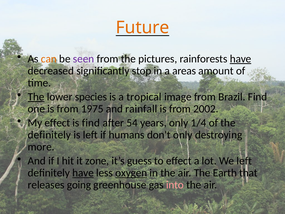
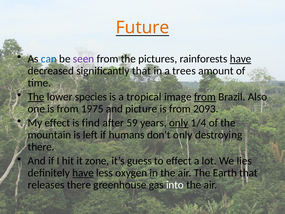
can colour: orange -> blue (49, 59)
significantly stop: stop -> that (142, 71)
areas: areas -> trees (184, 71)
from underline: none -> present (205, 97)
Brazil Find: Find -> Also (258, 97)
rainfall: rainfall -> picture (141, 109)
2002: 2002 -> 2093 (206, 109)
54: 54 -> 59 (132, 123)
only underline: none -> present (179, 123)
definitely: definitely -> mountain (49, 135)
more: more -> there (41, 147)
We left: left -> lies (244, 161)
oxygen underline: present -> none (131, 173)
releases going: going -> there (79, 185)
into colour: pink -> white (175, 185)
